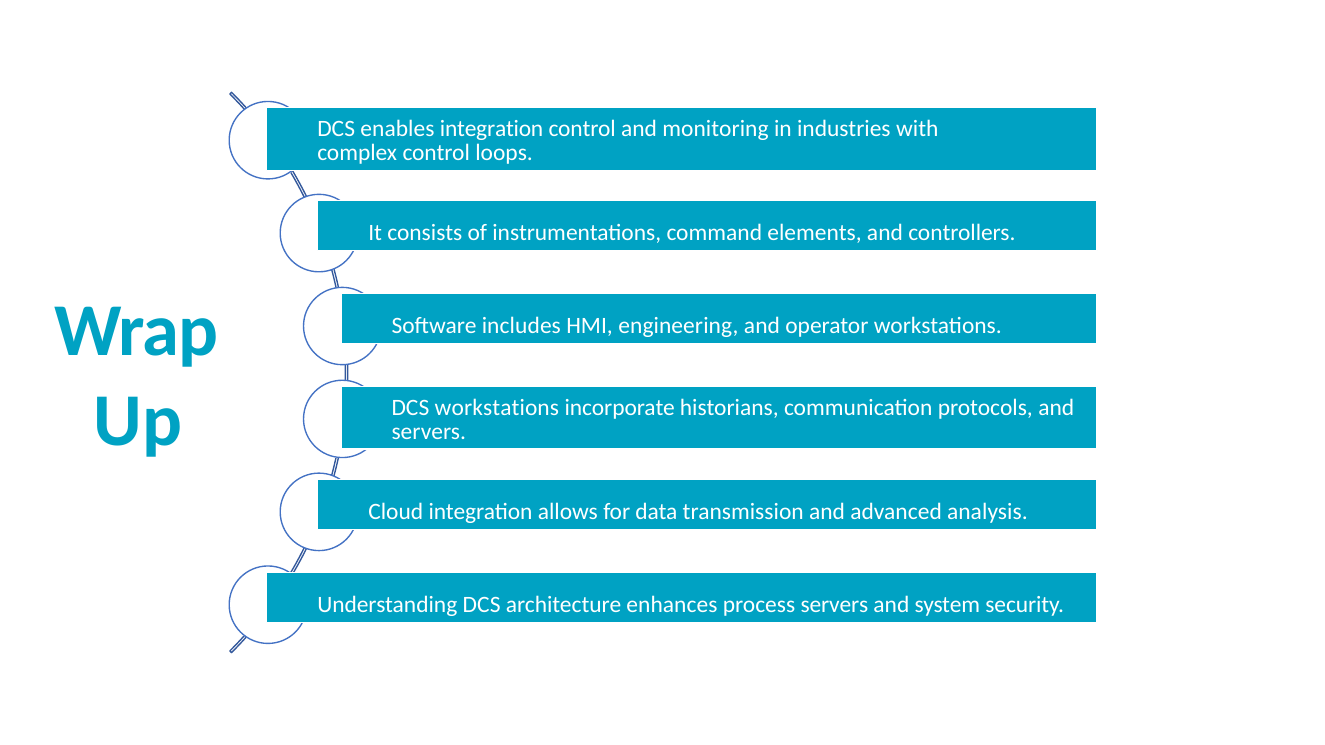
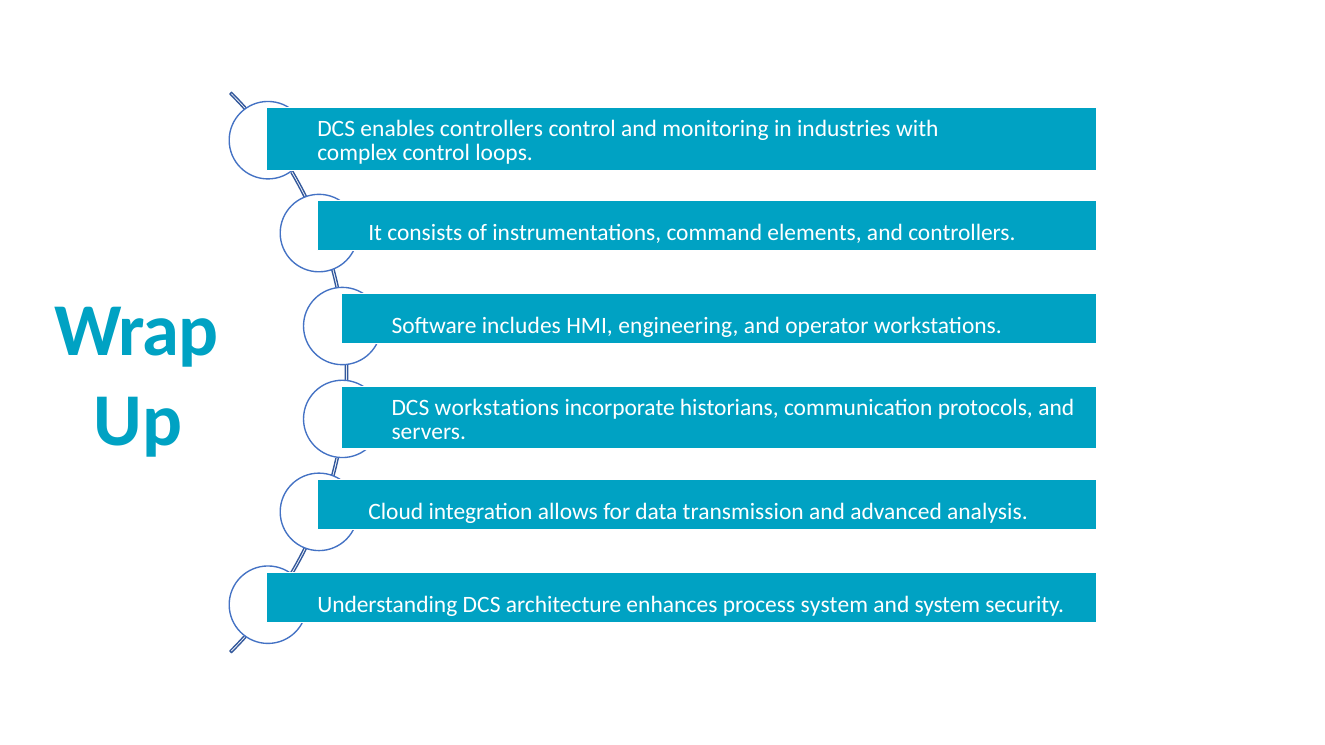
enables integration: integration -> controllers (491, 129)
process servers: servers -> system (834, 605)
